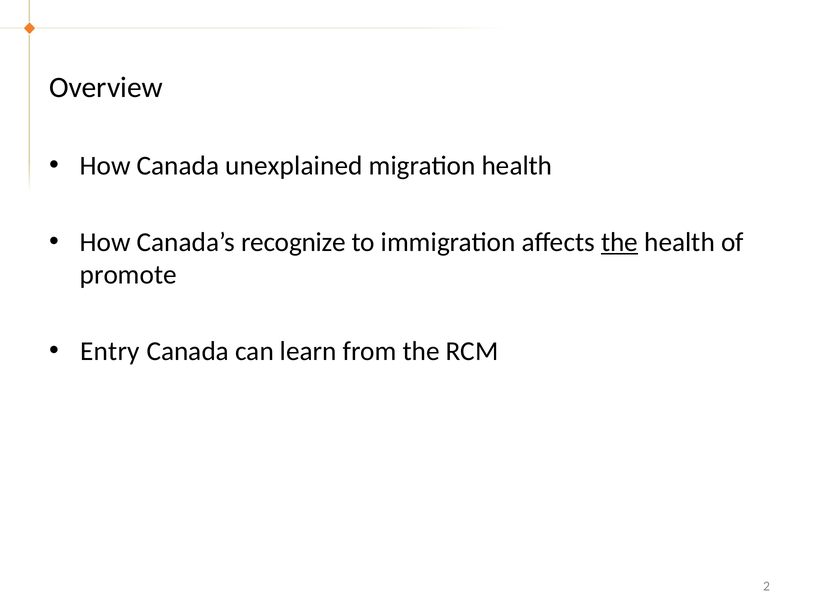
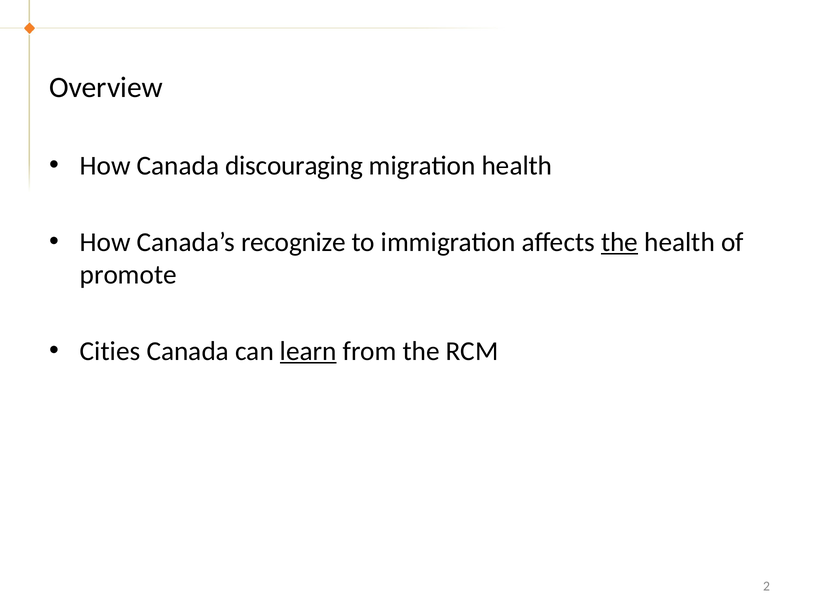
unexplained: unexplained -> discouraging (294, 166)
Entry: Entry -> Cities (110, 351)
learn underline: none -> present (308, 351)
